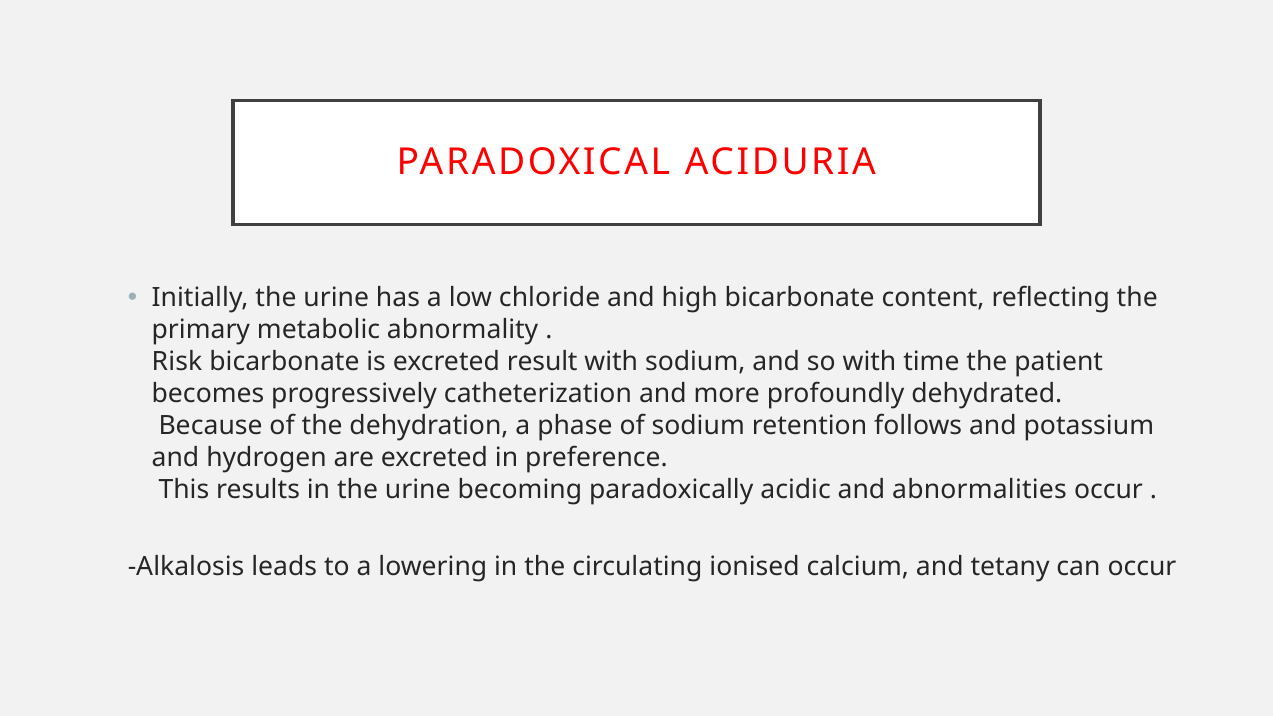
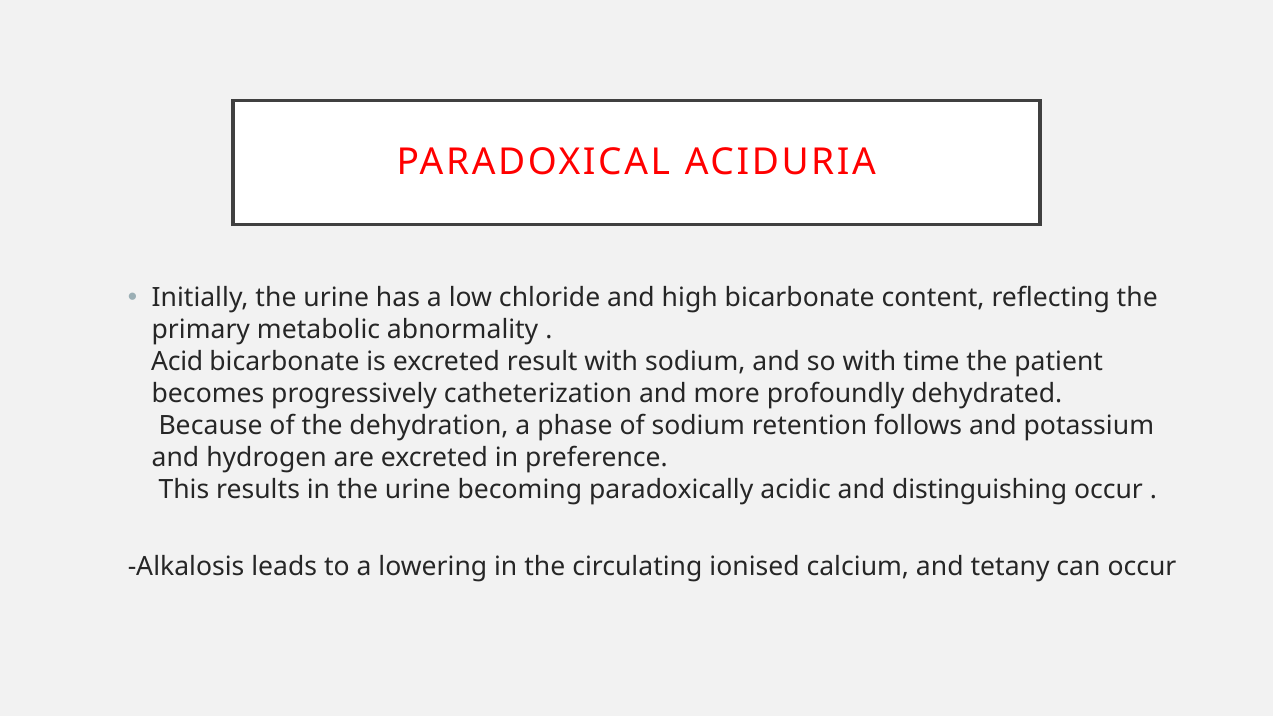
Risk: Risk -> Acid (177, 362)
abnormalities: abnormalities -> distinguishing (980, 489)
